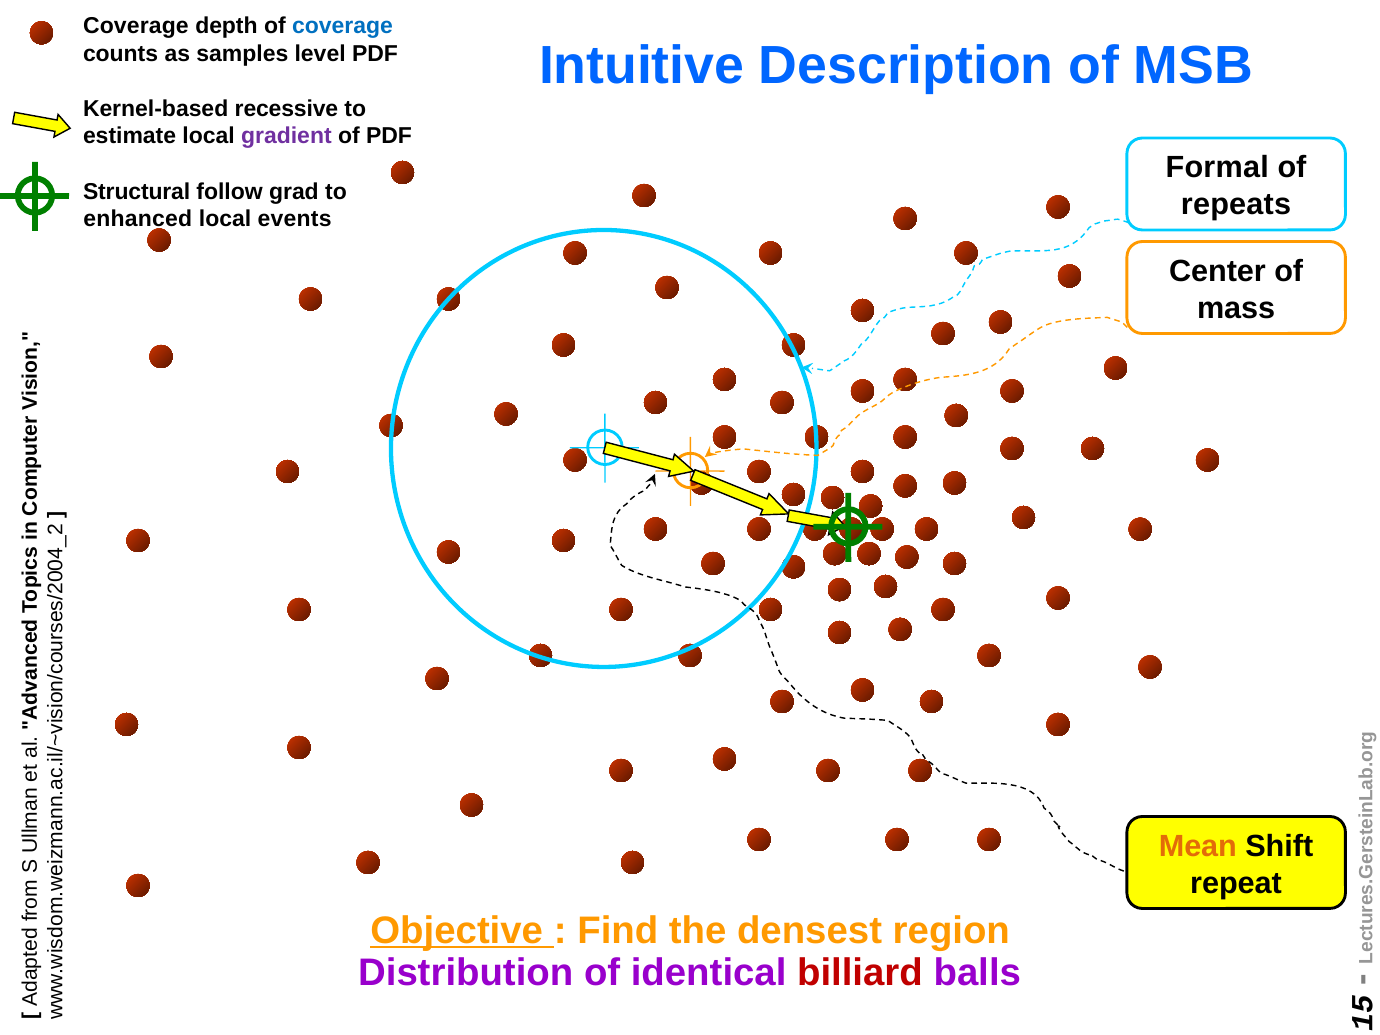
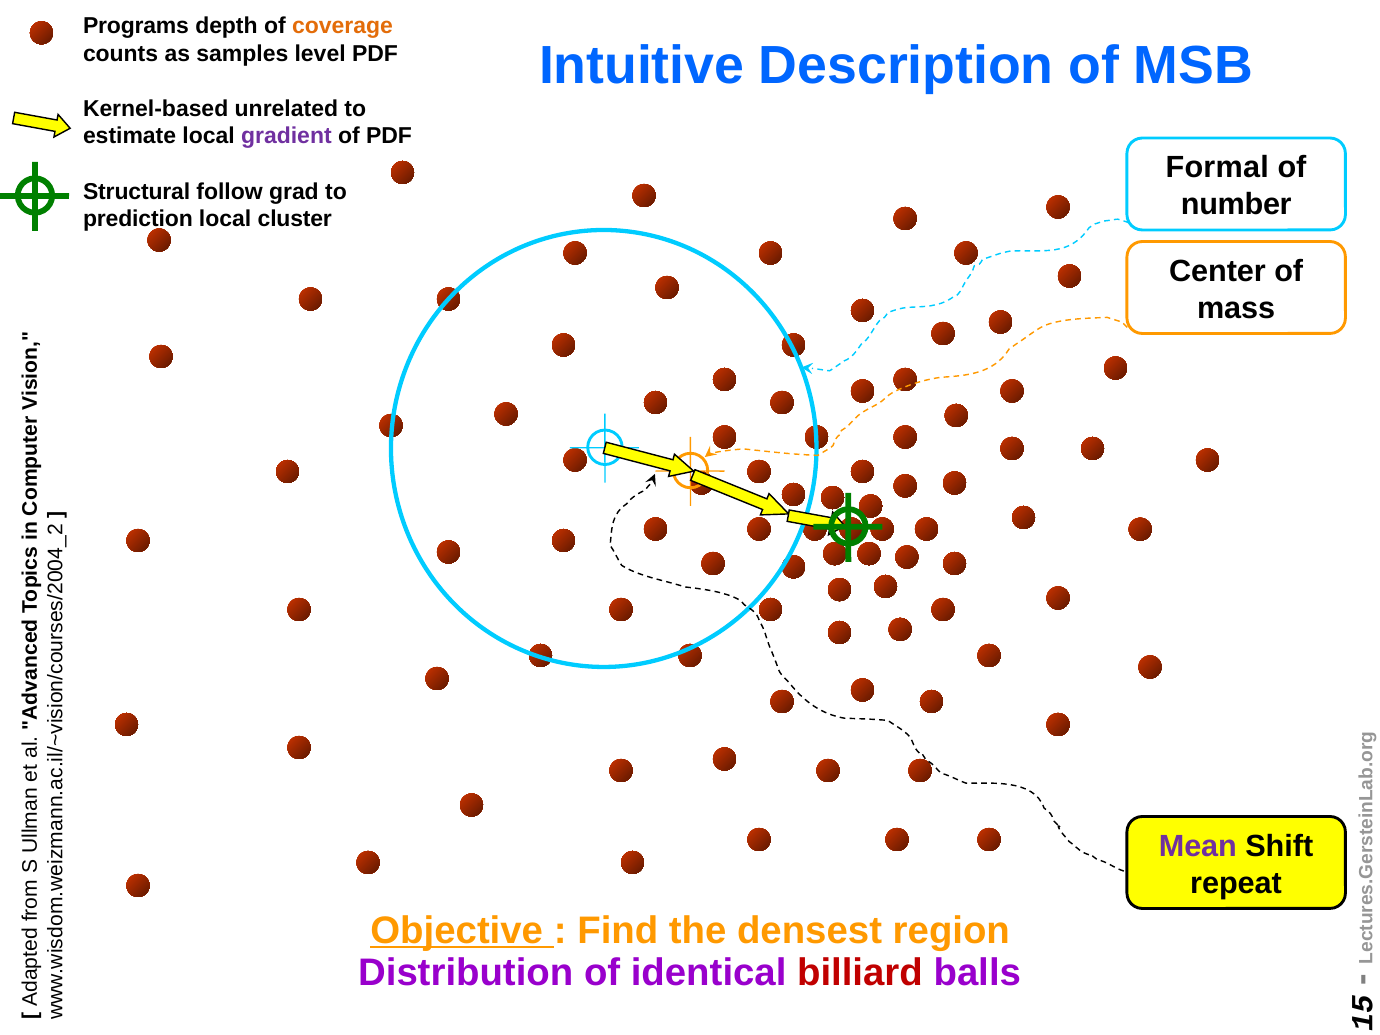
Coverage: Coverage -> Programs (136, 26)
coverage colour: blue -> orange (343, 26)
recessive: recessive -> unrelated (286, 109)
repeats: repeats -> number (1236, 204)
enhanced: enhanced -> prediction (138, 219)
events: events -> cluster (295, 219)
Mean colour: orange -> purple (1198, 846)
